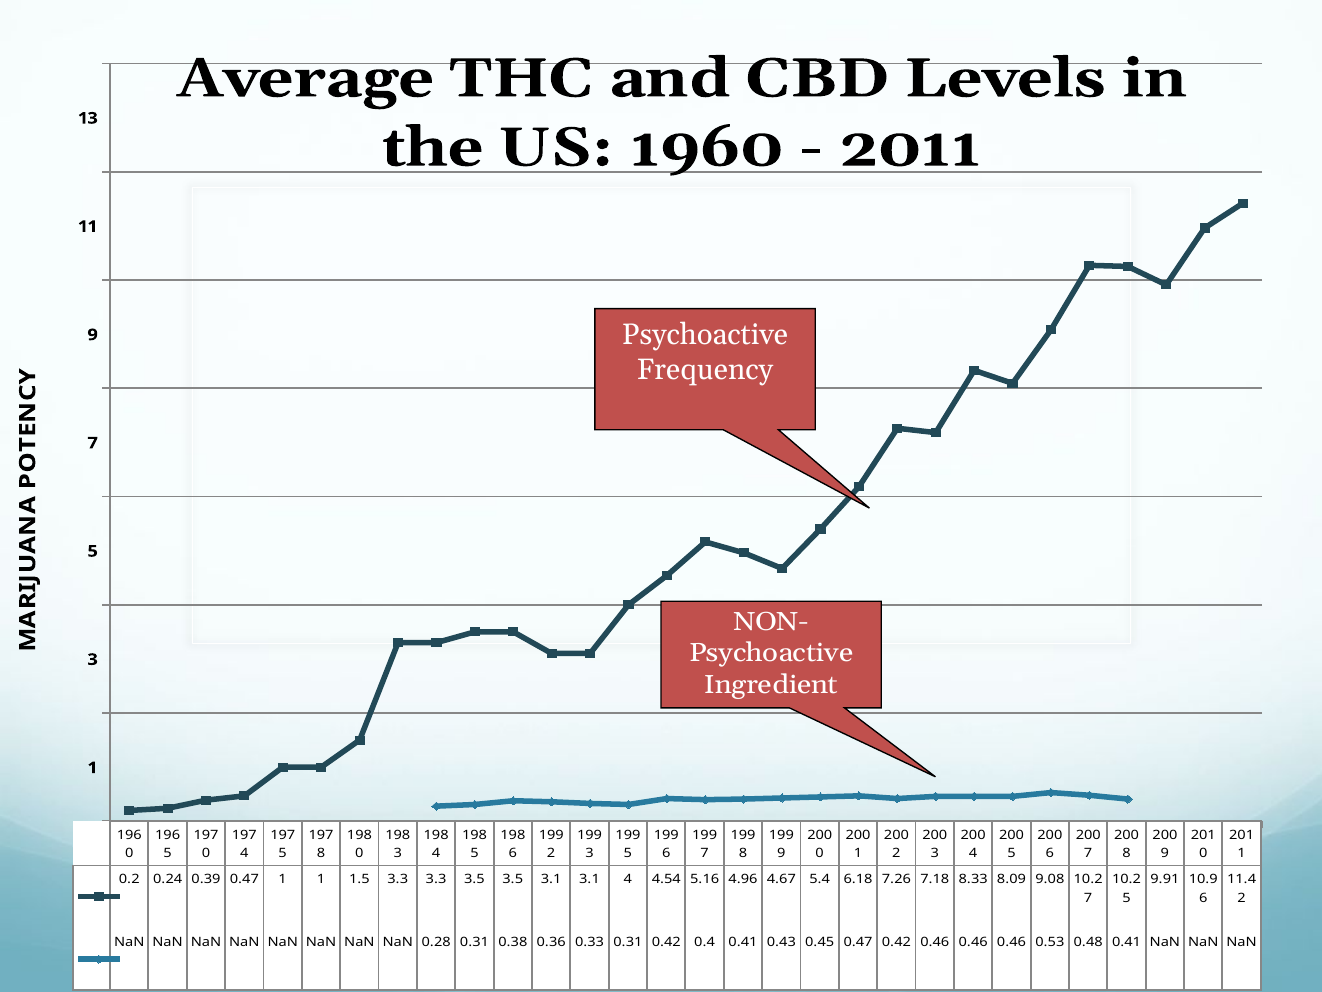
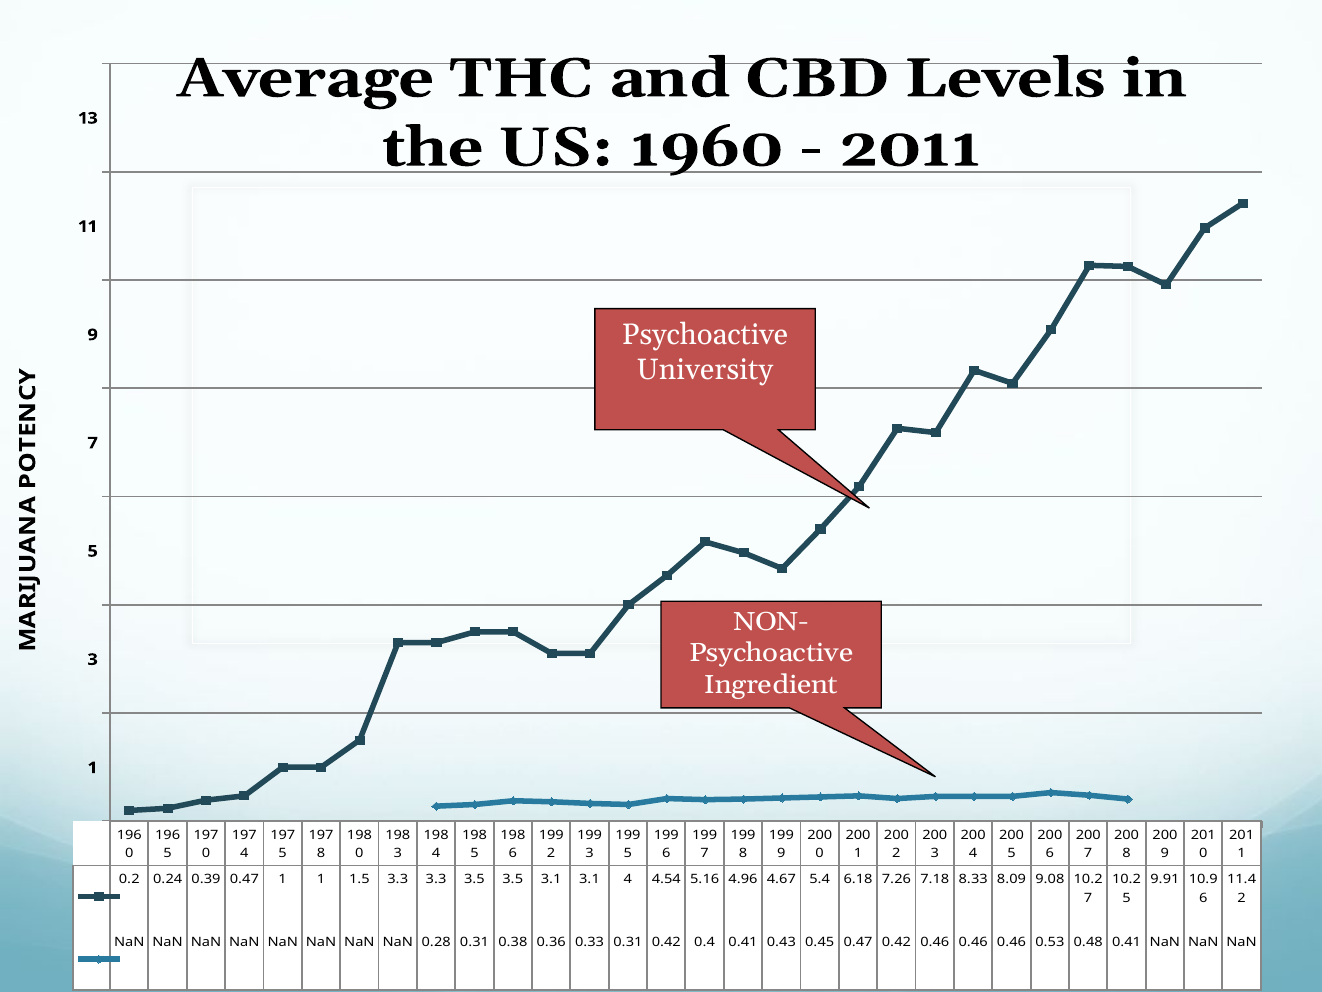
Frequency: Frequency -> University (705, 370)
